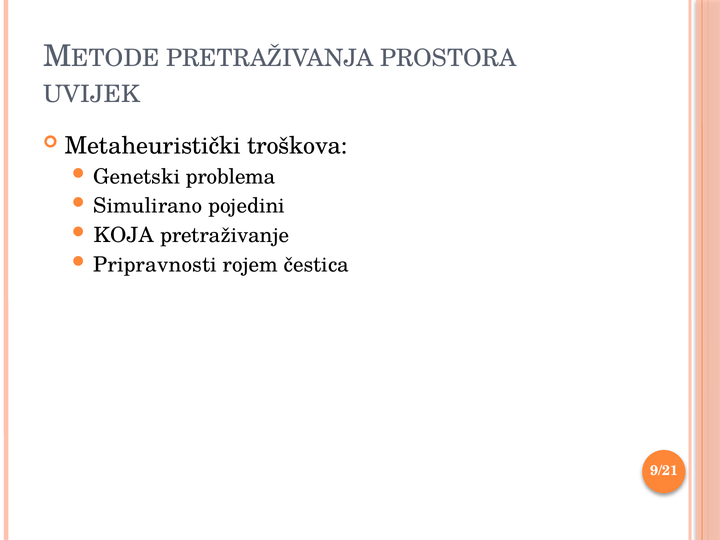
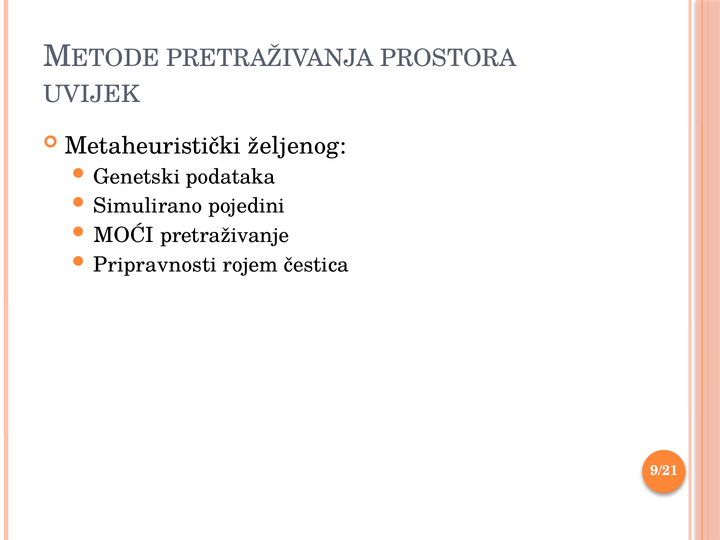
troškova: troškova -> željenog (297, 146)
problema: problema -> podataka (231, 177)
KOJA: KOJA -> MOĆI (124, 235)
